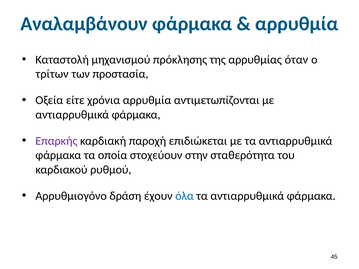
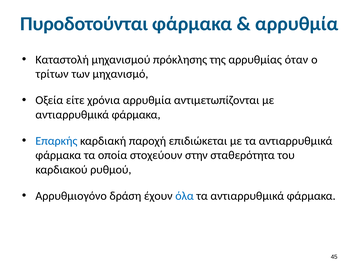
Αναλαμβάνουν: Αναλαμβάνουν -> Πυροδοτούνται (84, 24)
προστασία: προστασία -> μηχανισμό (120, 74)
Επαρκής colour: purple -> blue (56, 141)
